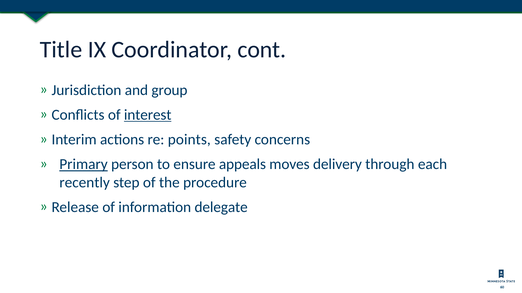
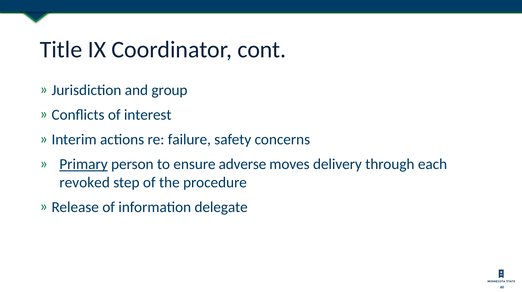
interest underline: present -> none (148, 115)
points: points -> failure (189, 140)
appeals: appeals -> adverse (242, 165)
recently: recently -> revoked (85, 183)
